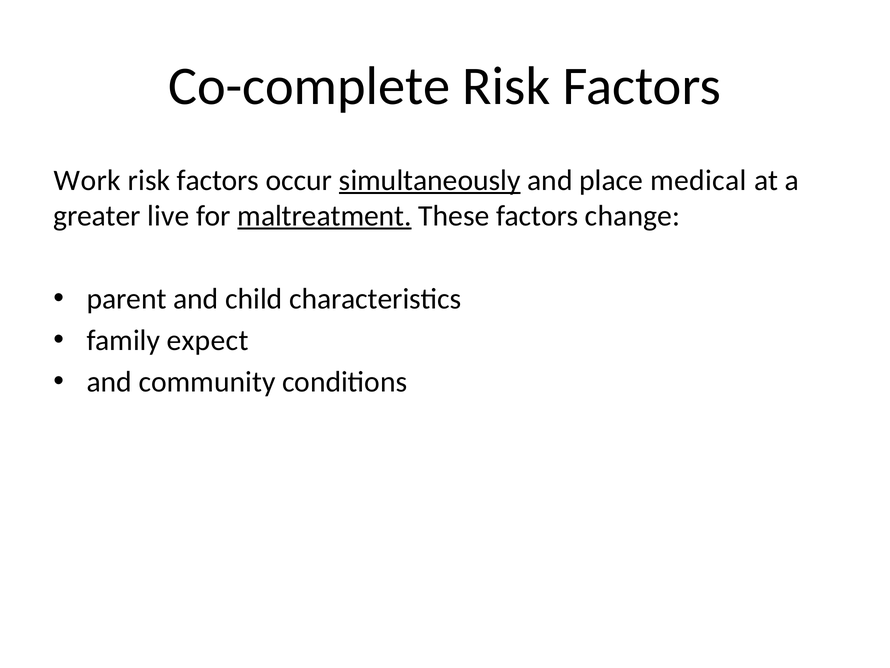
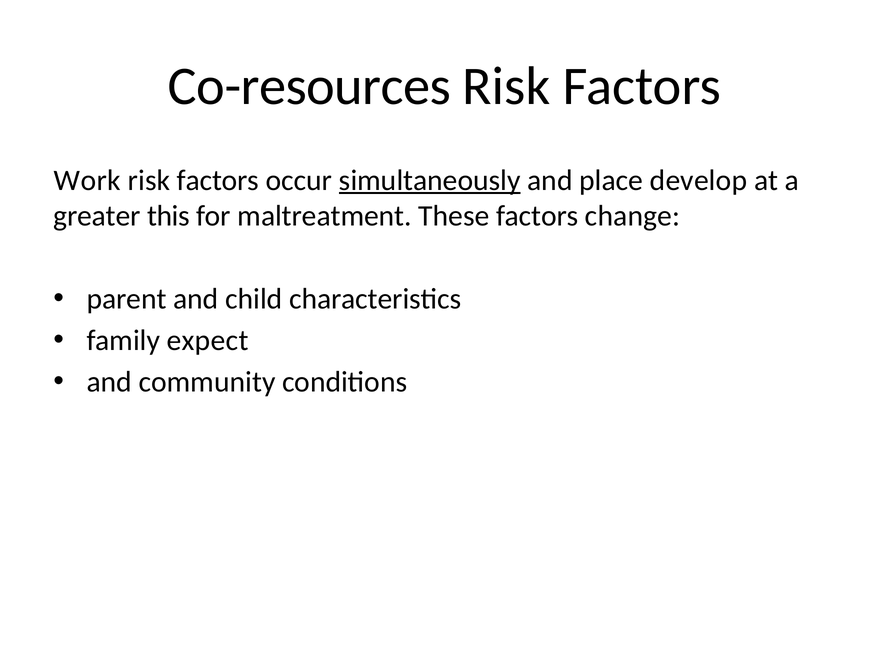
Co-complete: Co-complete -> Co-resources (309, 86)
medical: medical -> develop (699, 180)
live: live -> this (169, 216)
maltreatment underline: present -> none (325, 216)
